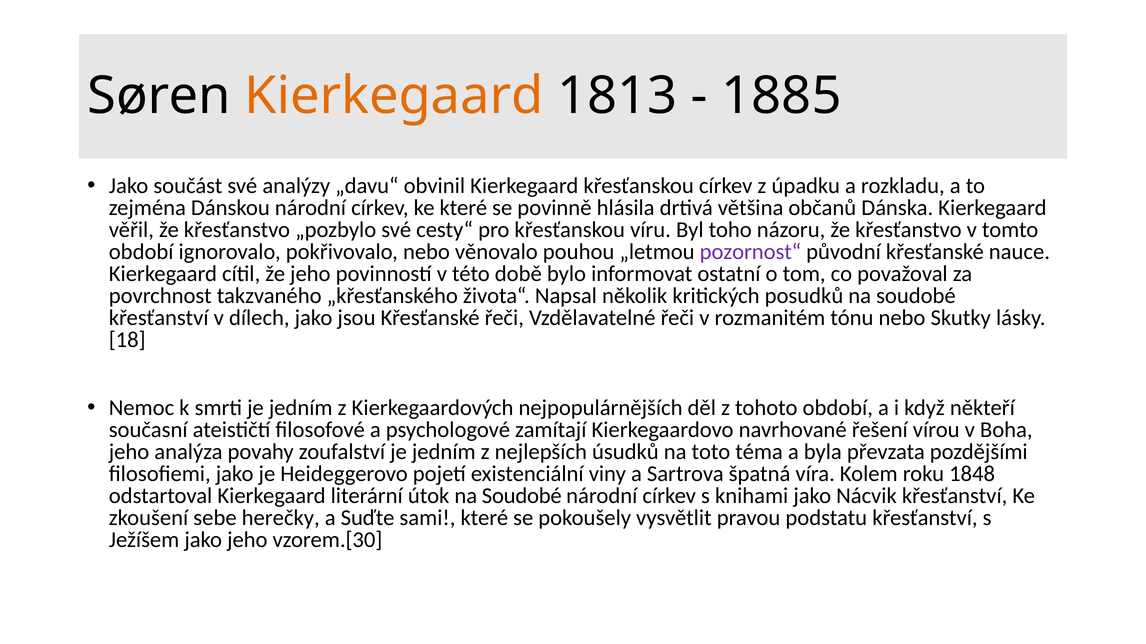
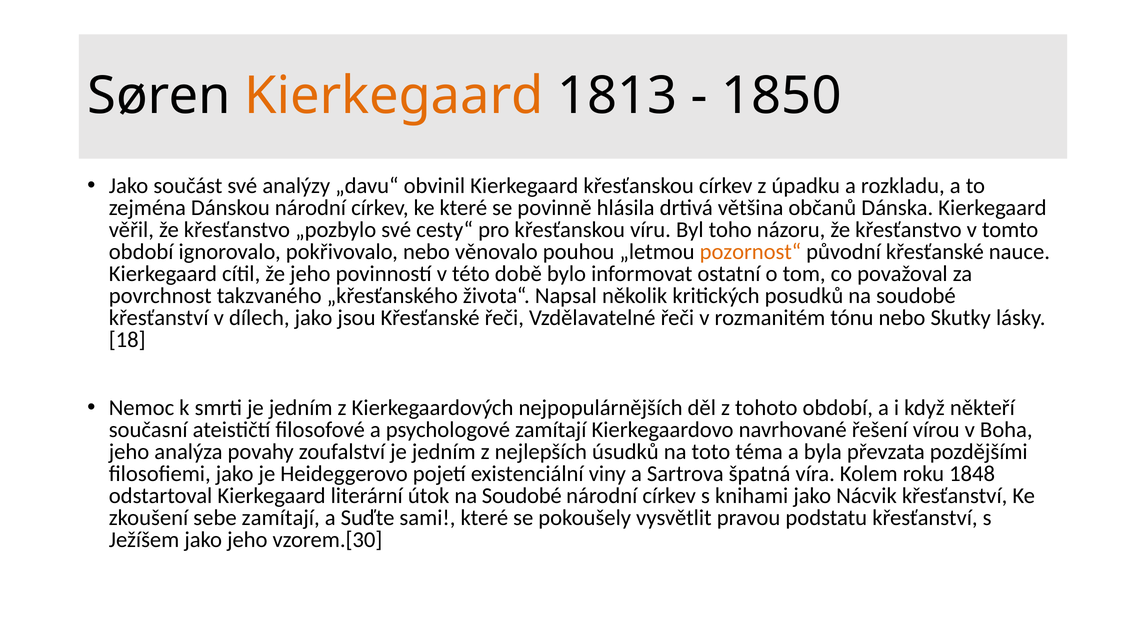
1885: 1885 -> 1850 (781, 96)
pozornost“ colour: purple -> orange (750, 252)
sebe herečky: herečky -> zamítají (281, 518)
